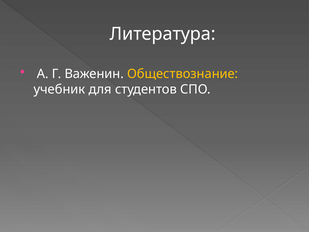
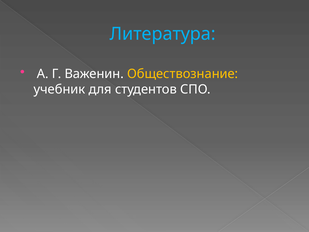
Литература colour: white -> light blue (163, 34)
